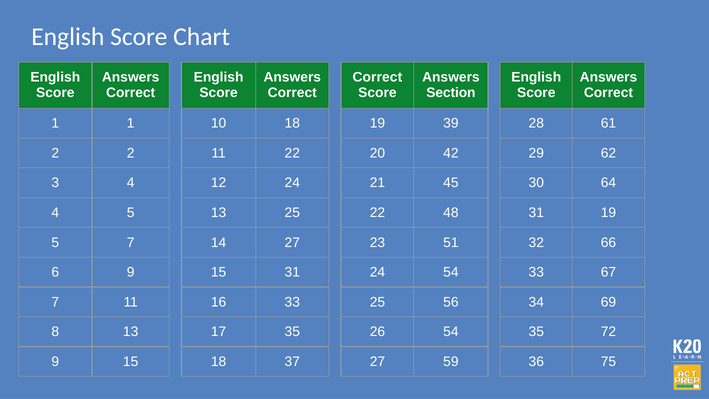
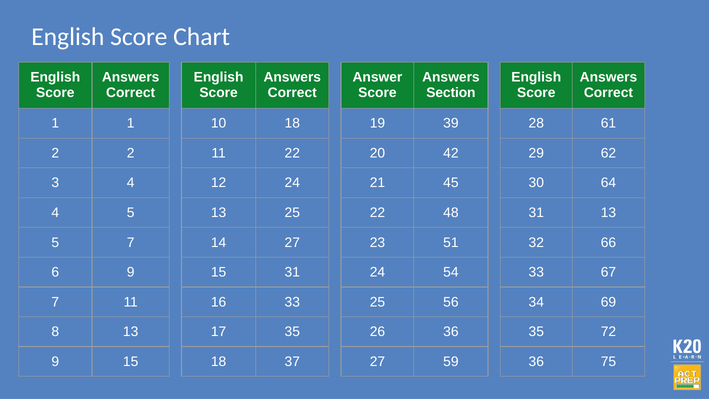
Correct: Correct -> Answer (377, 77)
31 19: 19 -> 13 (608, 213)
26 54: 54 -> 36 (451, 332)
